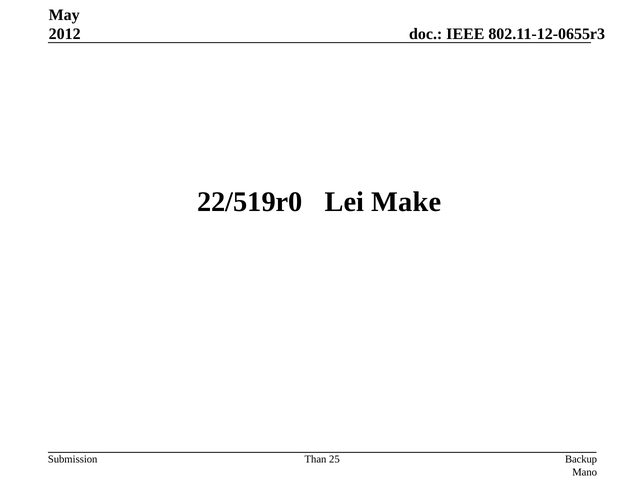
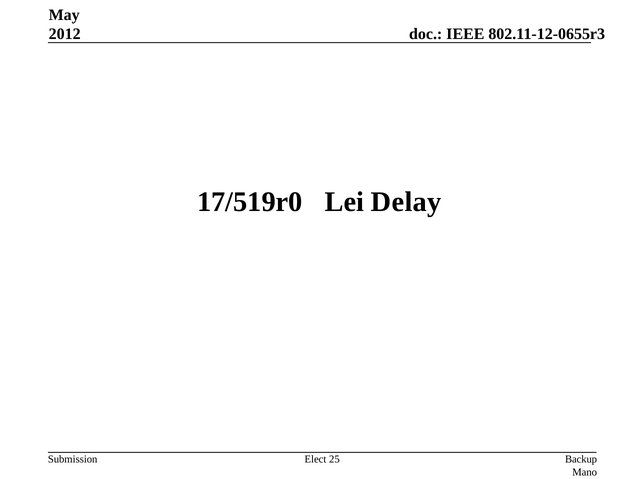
22/519r0: 22/519r0 -> 17/519r0 (250, 202)
Make: Make -> Delay (406, 202)
Than: Than -> Elect (315, 460)
